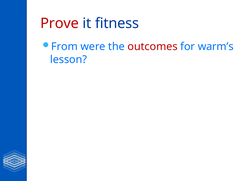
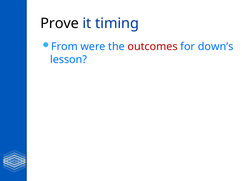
Prove colour: red -> black (60, 23)
fitness: fitness -> timing (117, 23)
warm’s: warm’s -> down’s (216, 47)
